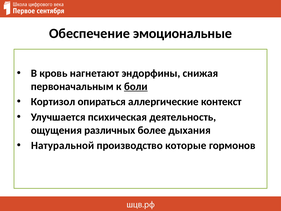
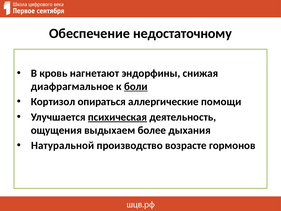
эмоциональные: эмоциональные -> недостаточному (183, 33)
первоначальным: первоначальным -> диафрагмальное (72, 86)
контекст: контекст -> помощи (221, 102)
психическая underline: none -> present (117, 117)
различных: различных -> выдыхаем (110, 130)
которые: которые -> возрасте (186, 145)
